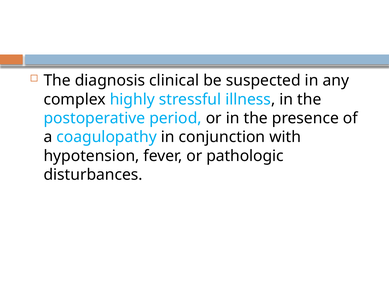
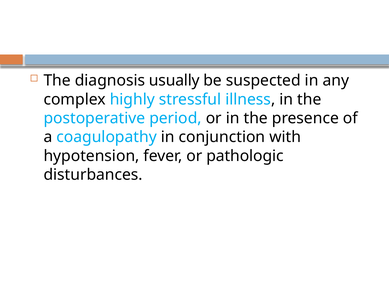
clinical: clinical -> usually (174, 80)
